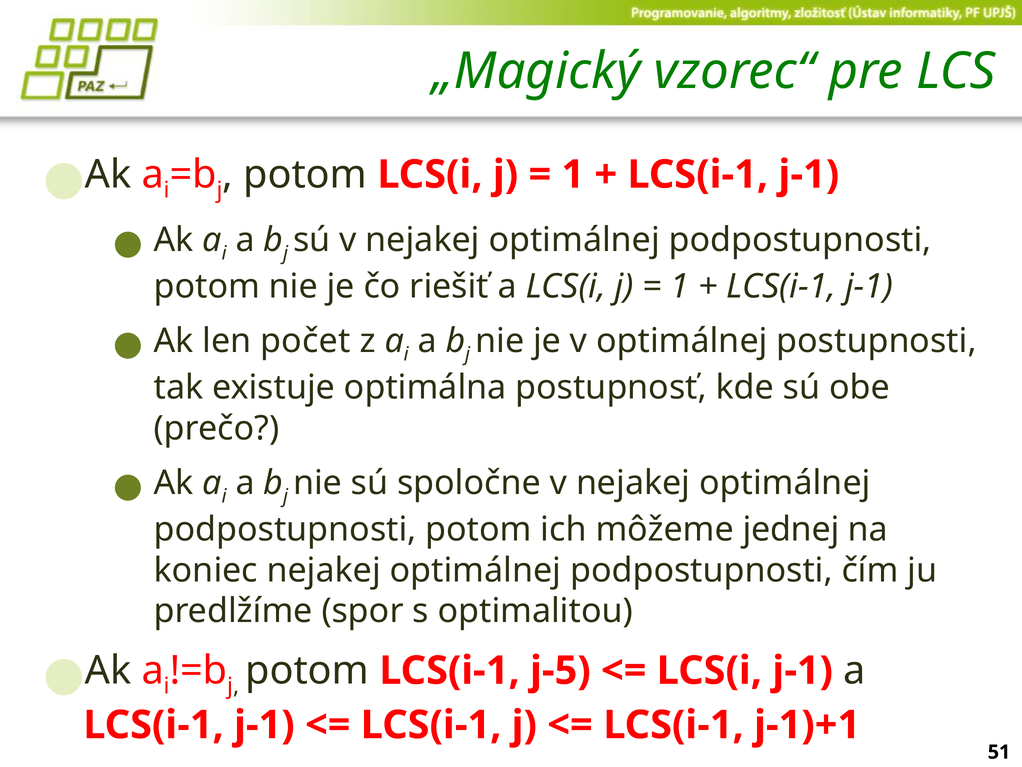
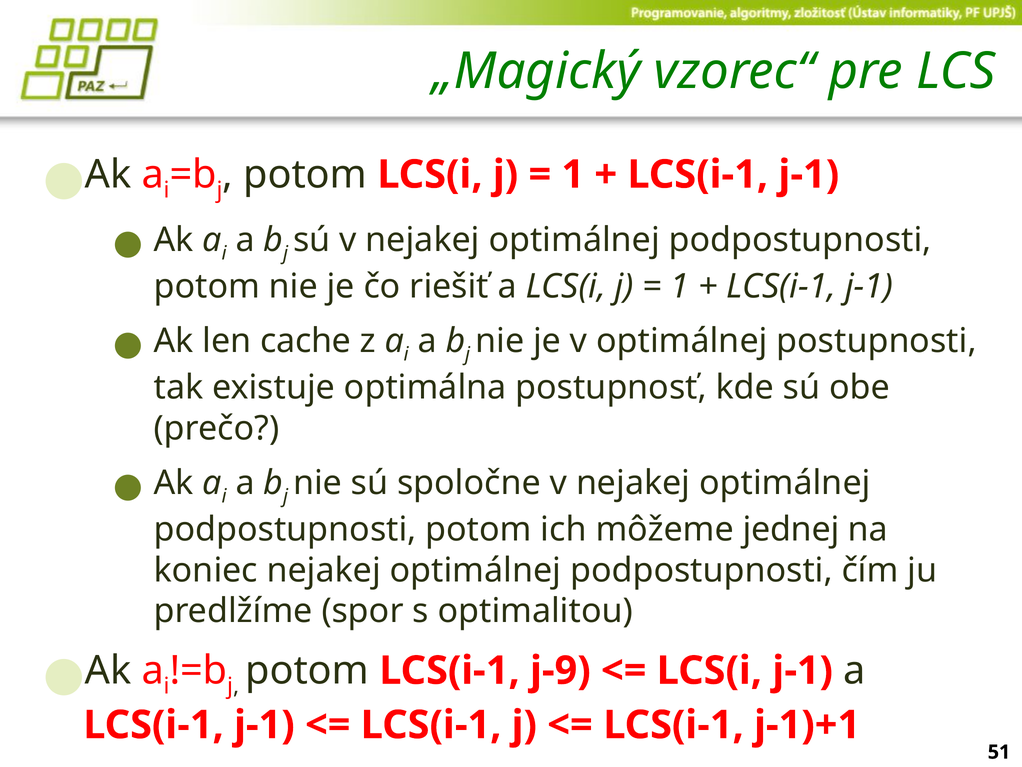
počet: počet -> cache (306, 341)
j-5: j-5 -> j-9 (560, 670)
